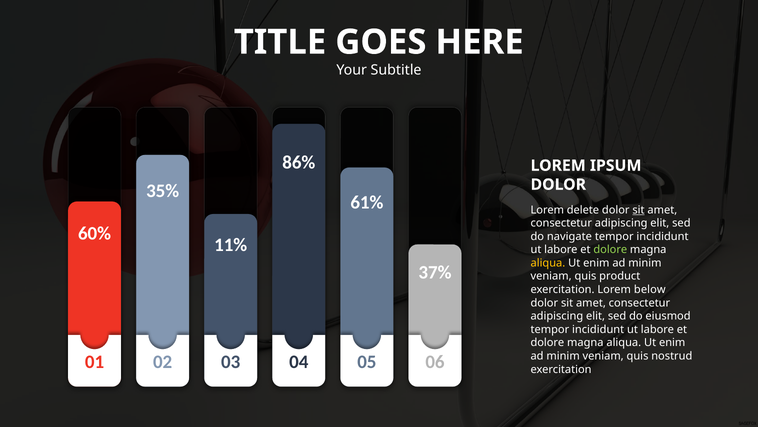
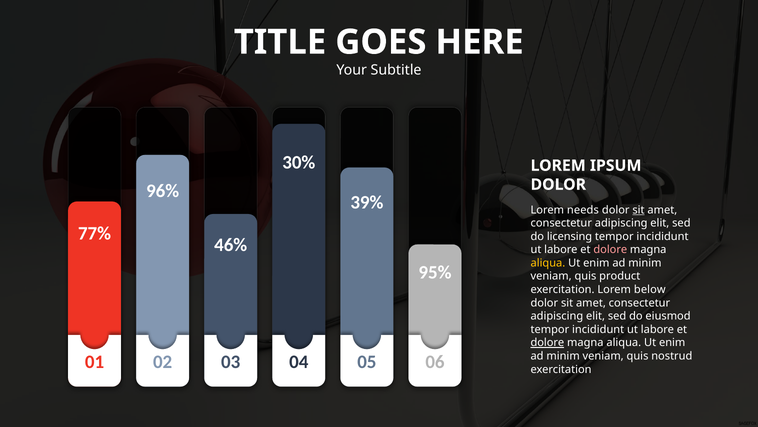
86%: 86% -> 30% (299, 162)
35%: 35% -> 96% (163, 191)
61%: 61% -> 39% (367, 202)
delete: delete -> needs (583, 210)
60%: 60% -> 77% (95, 233)
navigate: navigate -> licensing (570, 236)
11%: 11% -> 46% (231, 244)
dolore colour: light green -> pink (610, 249)
37%: 37% -> 95% (435, 272)
dolore underline: none -> present (547, 342)
